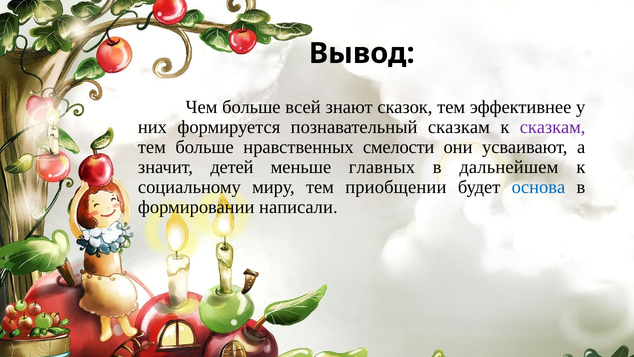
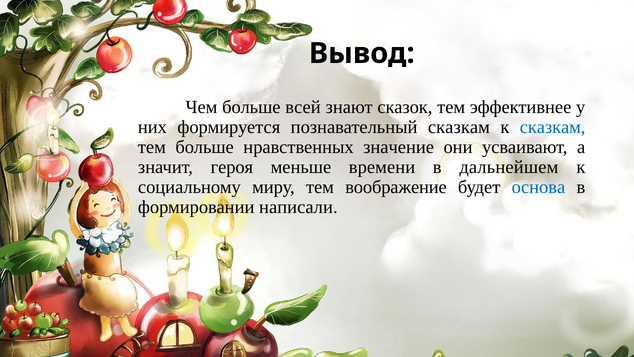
сказкам colour: purple -> blue (553, 127)
смелости: смелости -> значение (399, 147)
детей: детей -> героя (232, 167)
главных: главных -> времени (382, 167)
приобщении: приобщении -> воображение (396, 187)
